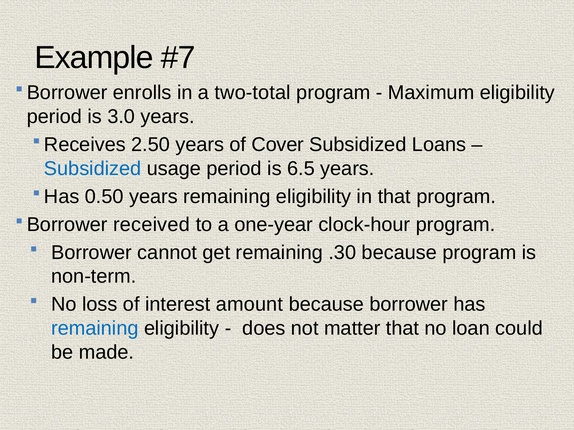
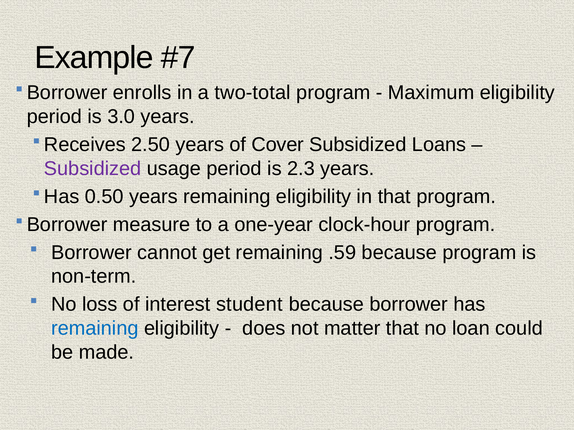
Subsidized colour: blue -> purple (93, 169)
6.5: 6.5 -> 2.3 (301, 169)
received: received -> measure (152, 225)
.30: .30 -> .59 (342, 253)
amount: amount -> student (249, 305)
